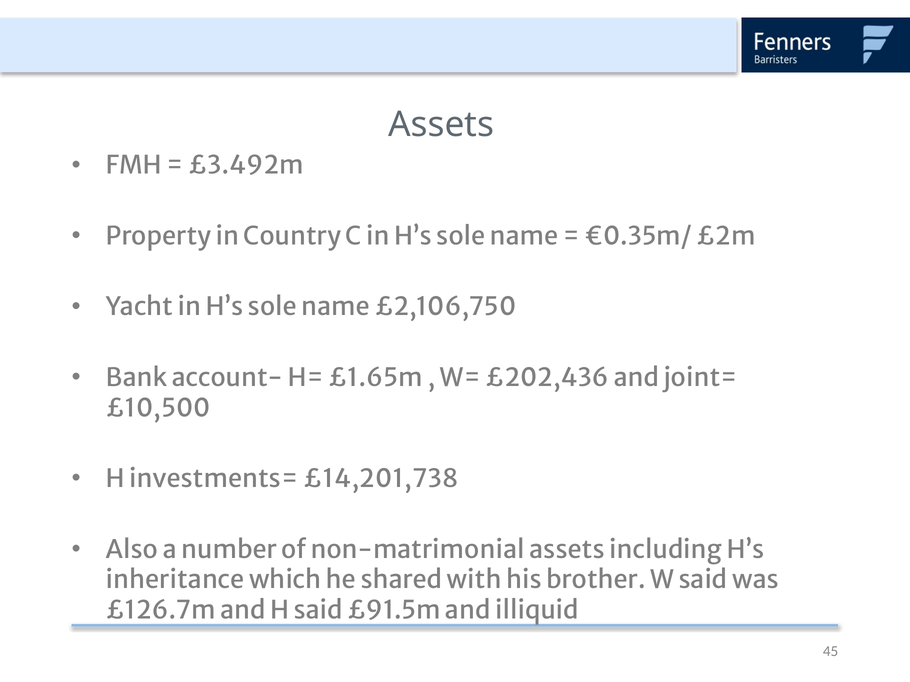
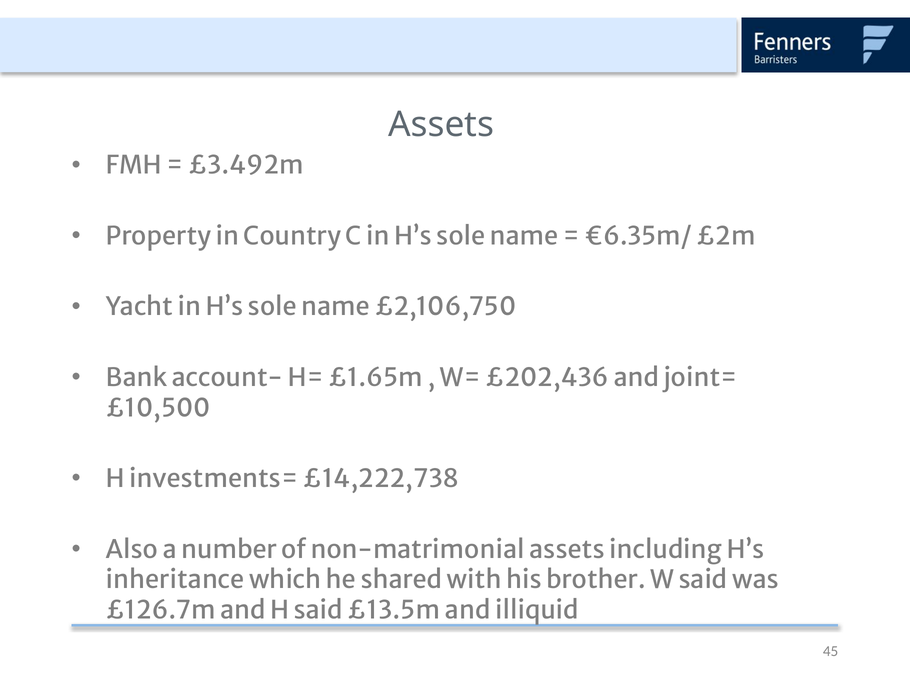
€0.35m/: €0.35m/ -> €6.35m/ (638, 237)
£14,201,738: £14,201,738 -> £14,222,738 (381, 479)
£91.5m: £91.5m -> £13.5m (394, 611)
